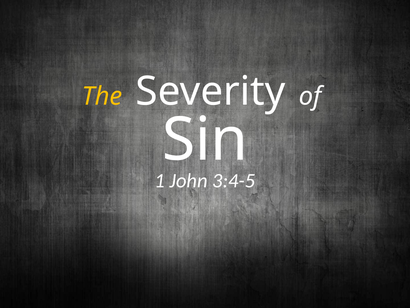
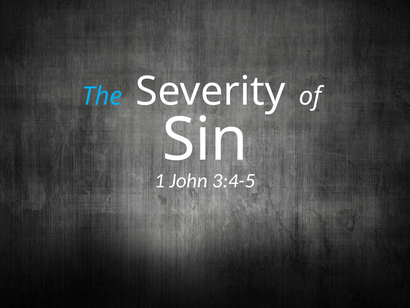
The colour: yellow -> light blue (102, 96)
